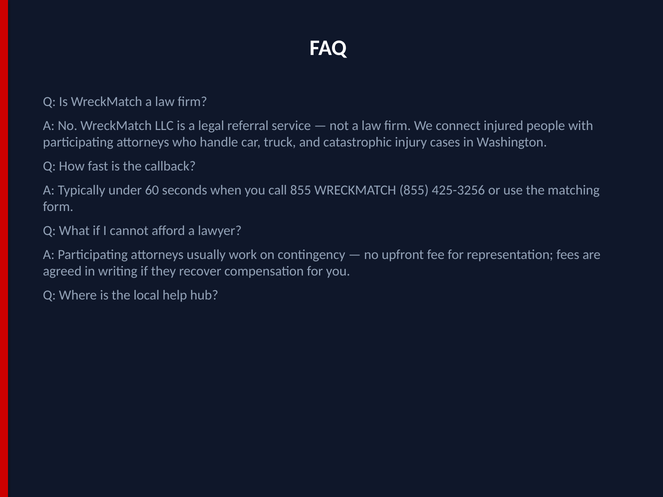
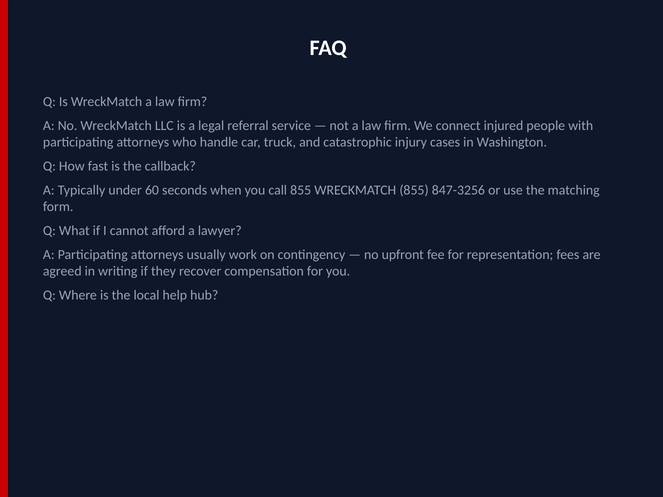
425-3256: 425-3256 -> 847-3256 (458, 190)
